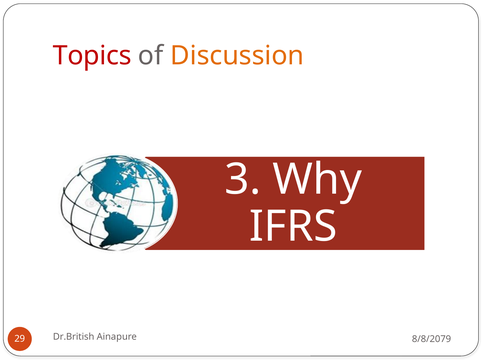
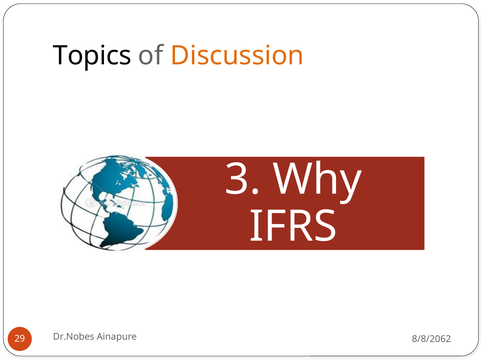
Topics colour: red -> black (92, 56)
Dr.British: Dr.British -> Dr.Nobes (74, 337)
8/8/2079: 8/8/2079 -> 8/8/2062 (432, 340)
